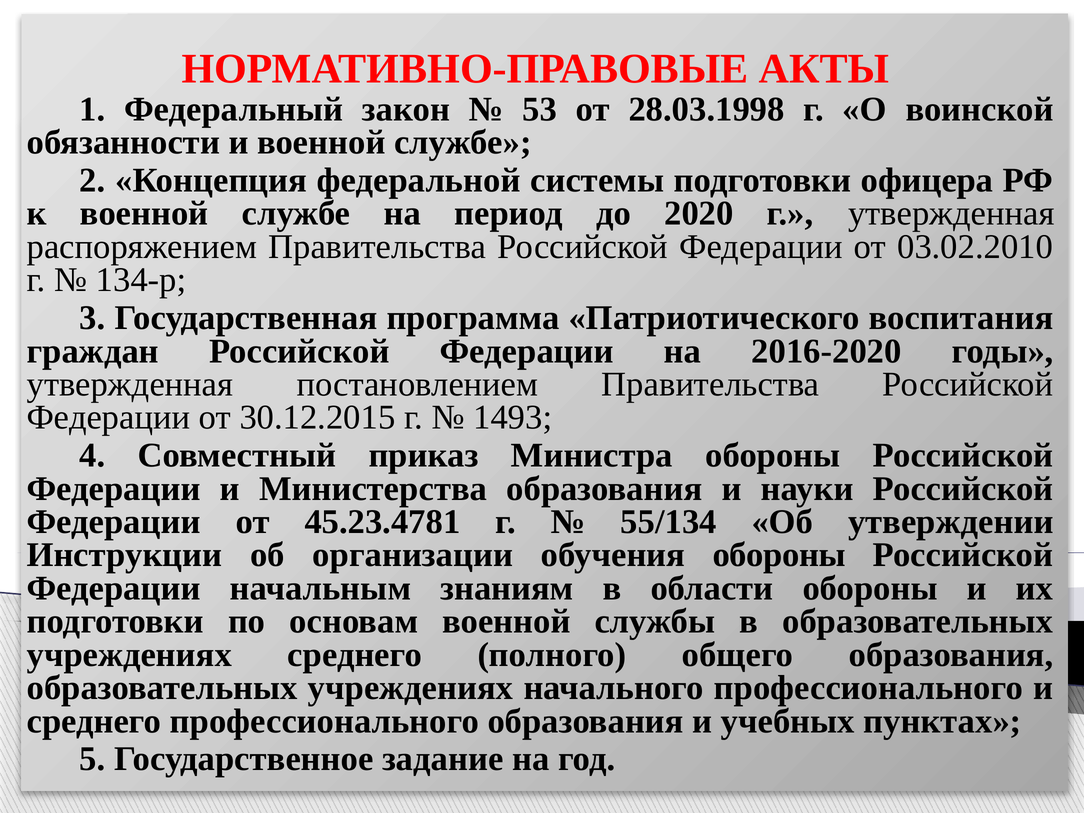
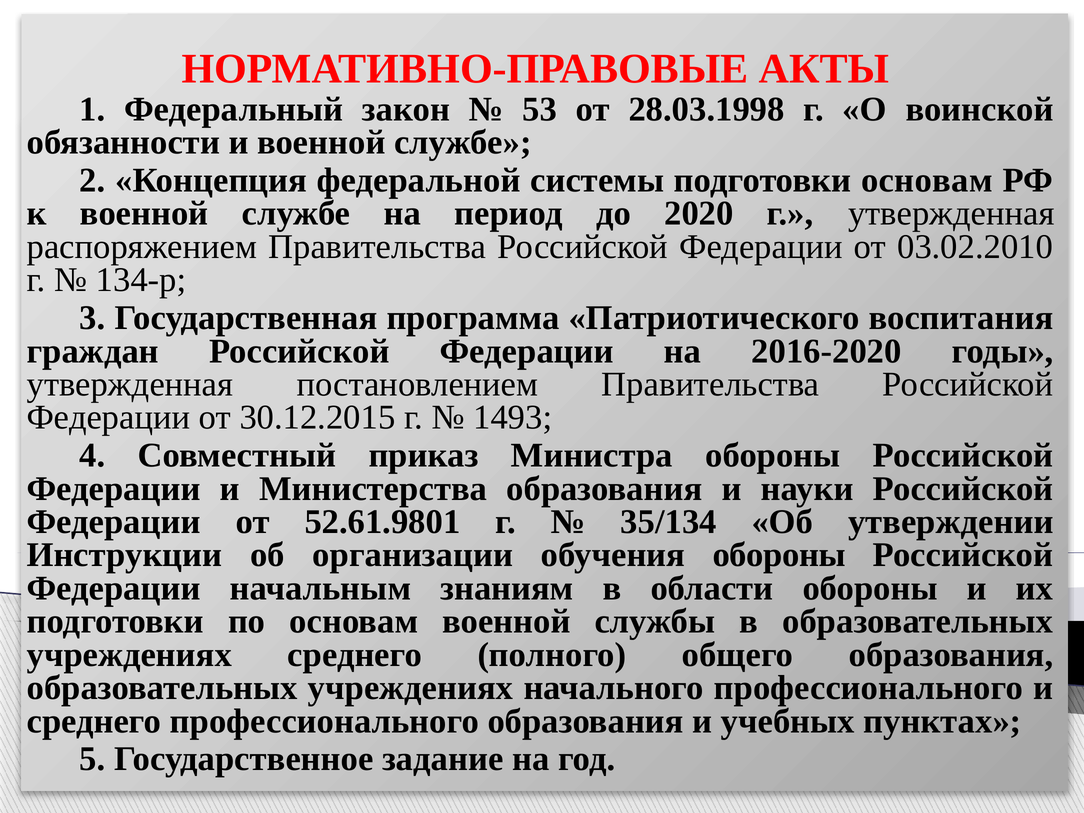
подготовки офицера: офицера -> основам (927, 180)
45.23.4781: 45.23.4781 -> 52.61.9801 (382, 522)
55/134: 55/134 -> 35/134 (669, 522)
